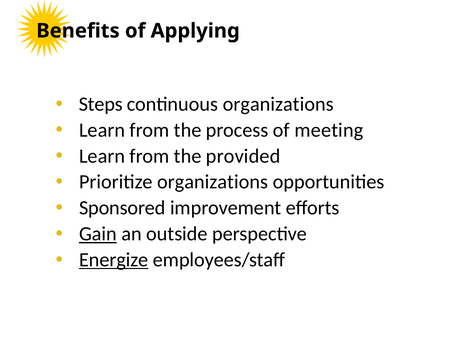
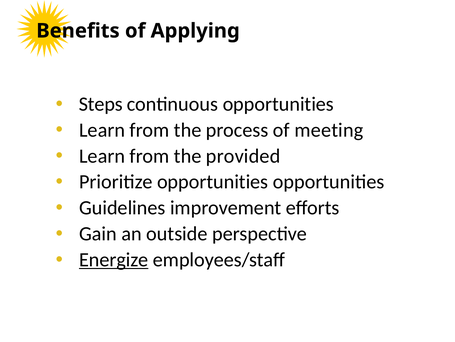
continuous organizations: organizations -> opportunities (278, 104)
Prioritize organizations: organizations -> opportunities (213, 182)
Sponsored: Sponsored -> Guidelines (122, 207)
Gain underline: present -> none (98, 233)
